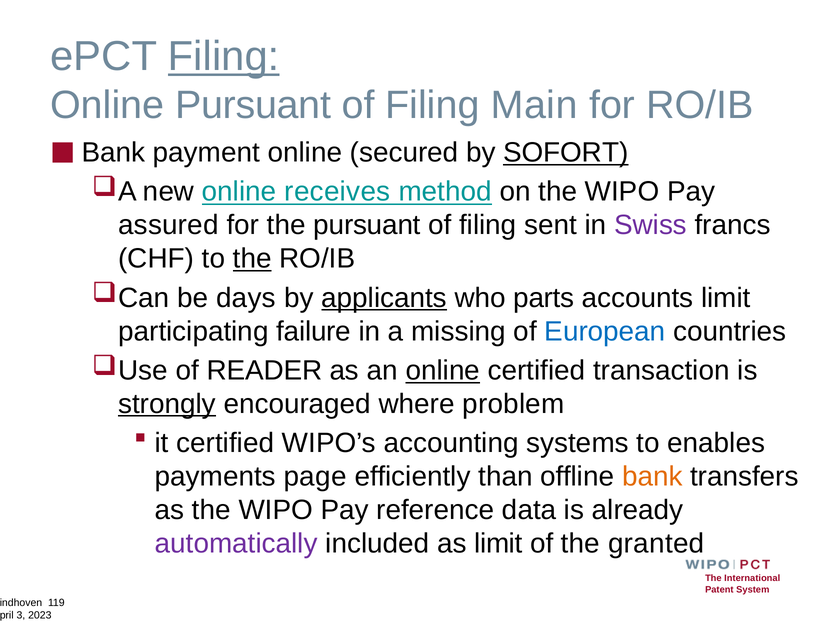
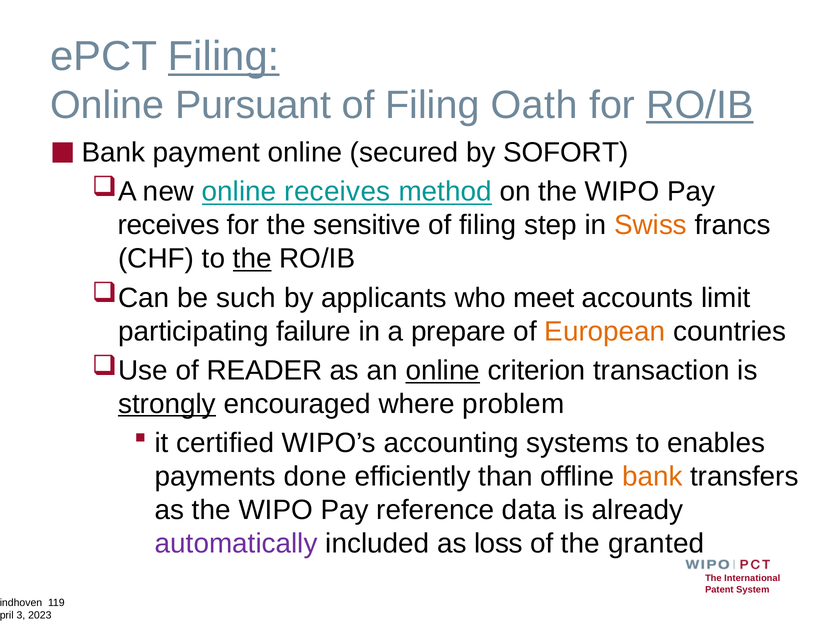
Main: Main -> Oath (534, 105)
RO/IB underline: none -> present (700, 105)
SOFORT underline: present -> none (566, 153)
assured: assured -> receives (169, 225)
the pursuant: pursuant -> sensitive (367, 225)
sent: sent -> step (551, 225)
Swiss colour: purple -> orange (651, 225)
days: days -> such (246, 298)
applicants underline: present -> none (384, 298)
parts: parts -> meet (544, 298)
missing: missing -> prepare (459, 331)
European colour: blue -> orange (605, 331)
online certified: certified -> criterion (537, 370)
page: page -> done (315, 476)
as limit: limit -> loss (498, 543)
